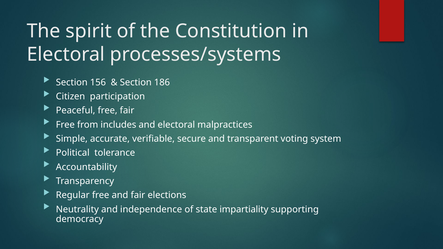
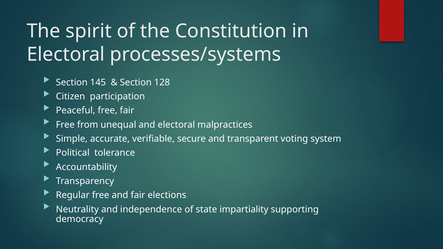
156: 156 -> 145 (98, 82)
186: 186 -> 128 (162, 82)
includes: includes -> unequal (118, 125)
